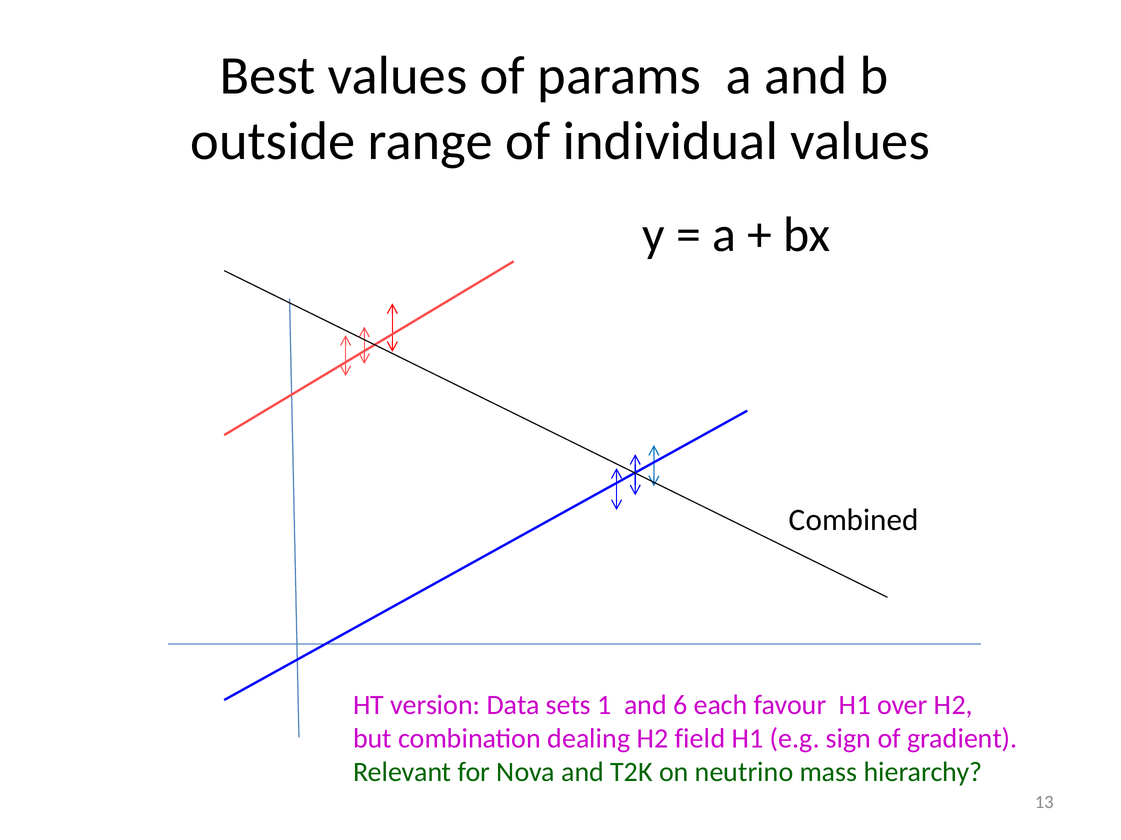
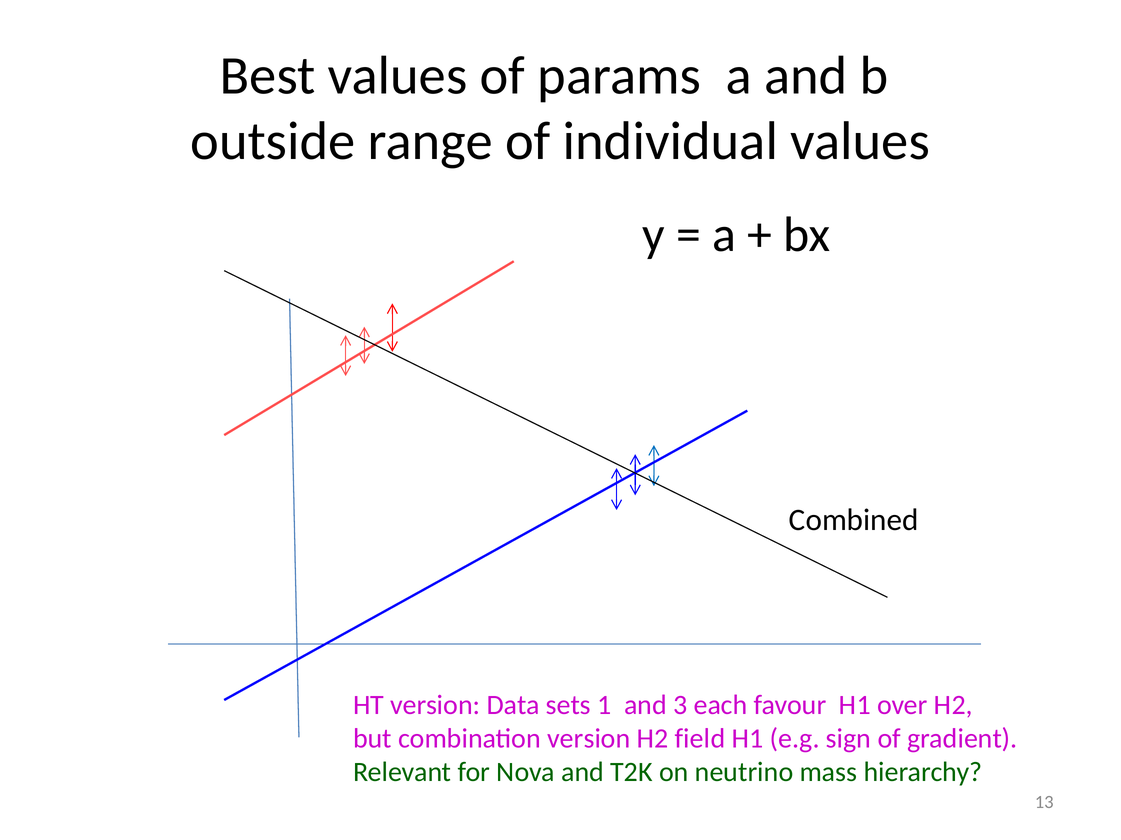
6: 6 -> 3 (680, 706)
combination dealing: dealing -> version (589, 739)
